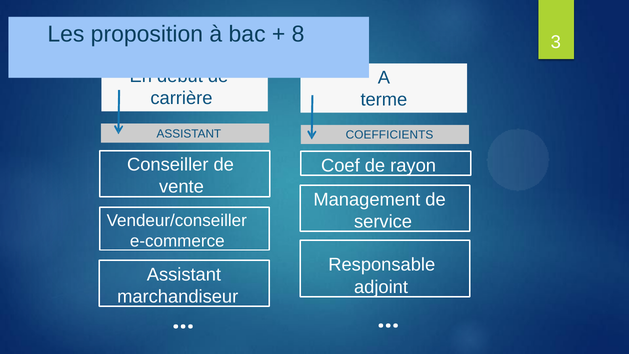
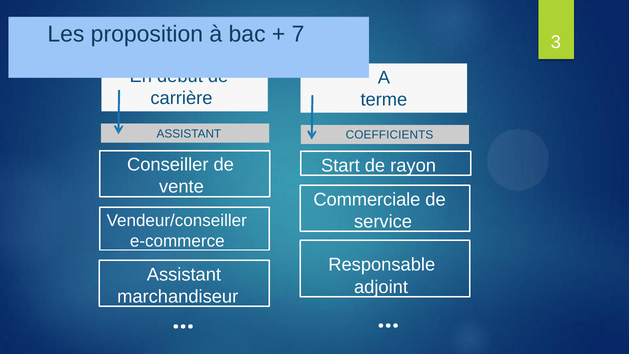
8: 8 -> 7 (298, 34)
Coef: Coef -> Start (340, 165)
Management: Management -> Commerciale (367, 200)
